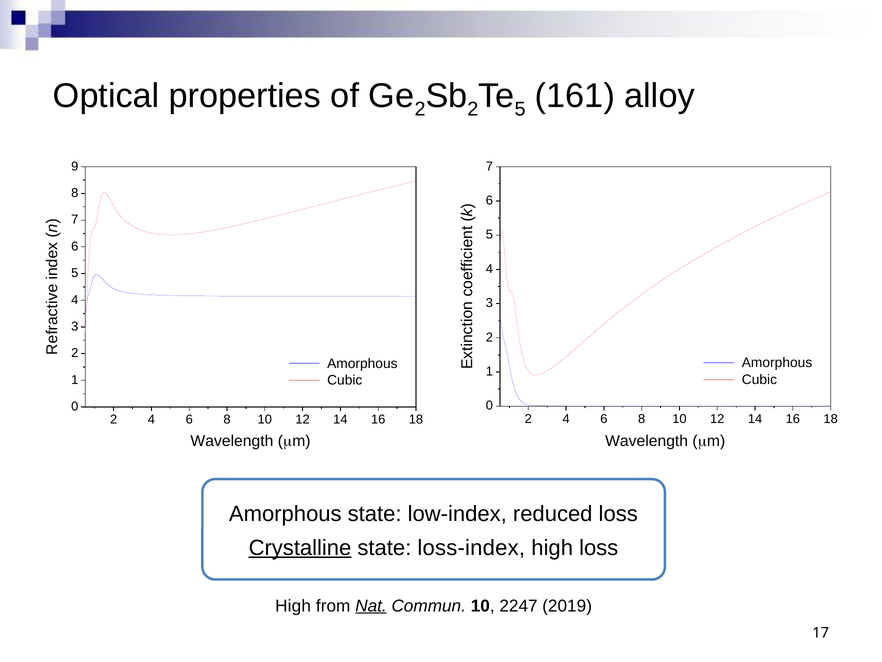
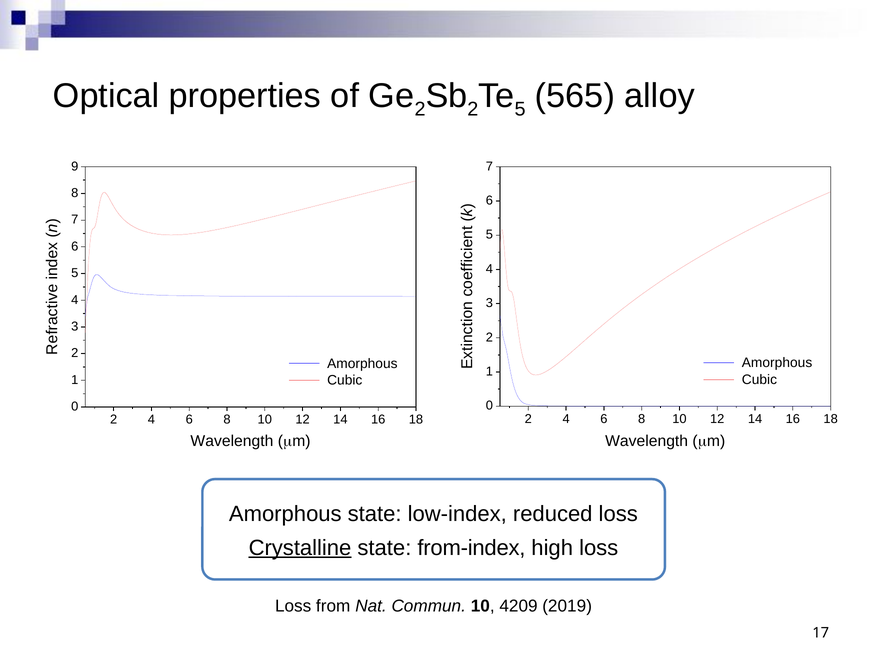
161: 161 -> 565 (575, 96)
loss-index: loss-index -> from-index (471, 547)
High: High -> Loss (293, 605)
Nat underline: present -> none (371, 605)
2247: 2247 -> 4209 (519, 605)
